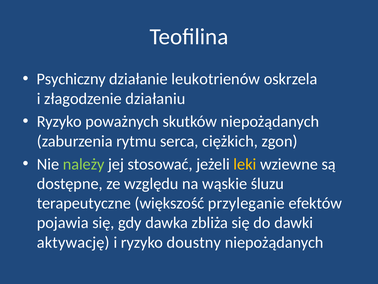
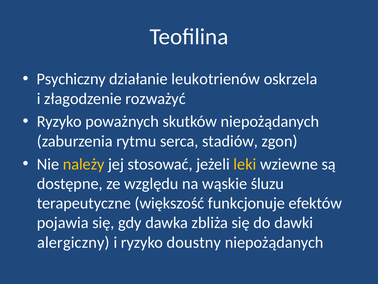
działaniu: działaniu -> rozważyć (155, 98)
ciężkich: ciężkich -> stadiów (230, 141)
należy colour: light green -> yellow (84, 164)
przyleganie: przyleganie -> funkcjonuje (246, 203)
aktywację: aktywację -> alergiczny (73, 242)
